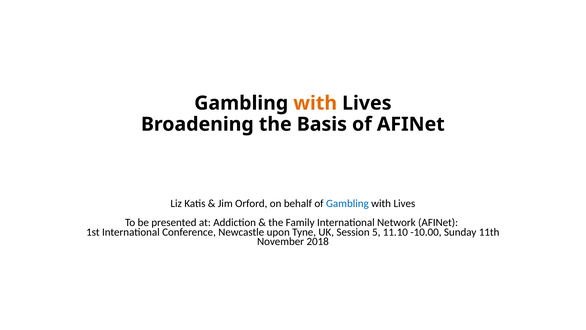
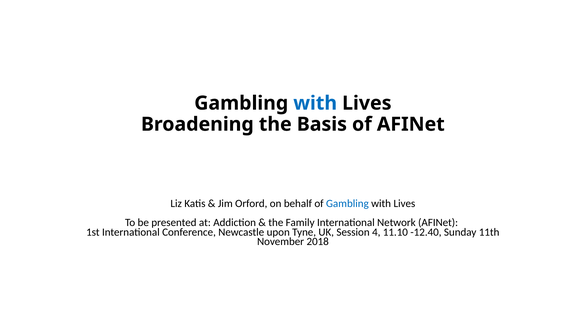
with colour: orange -> blue (315, 103)
5: 5 -> 4 (376, 232)
-10.00: -10.00 -> -12.40 (426, 232)
